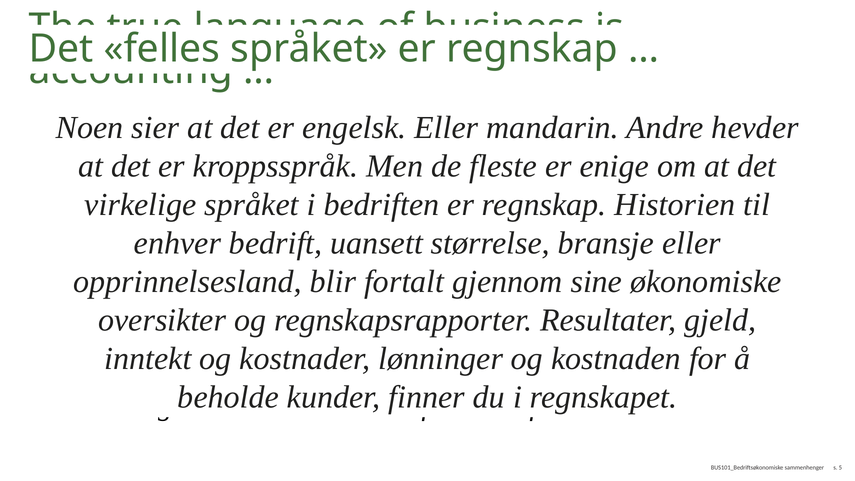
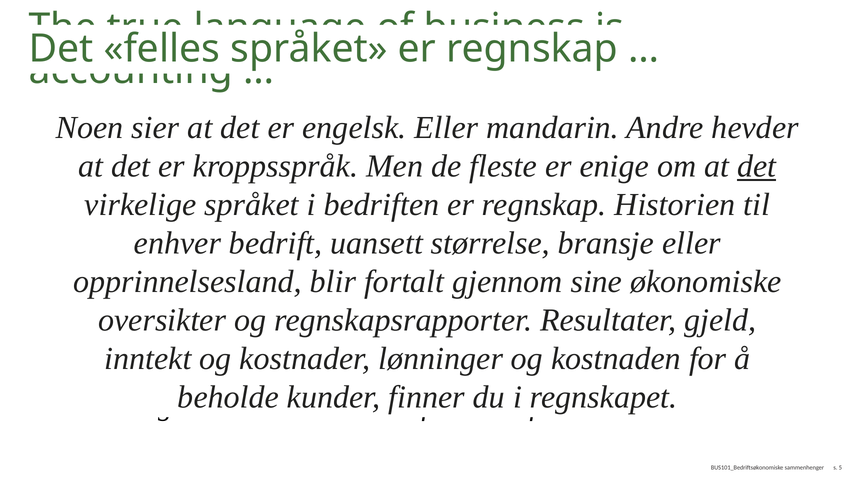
det underline: none -> present (757, 166)
